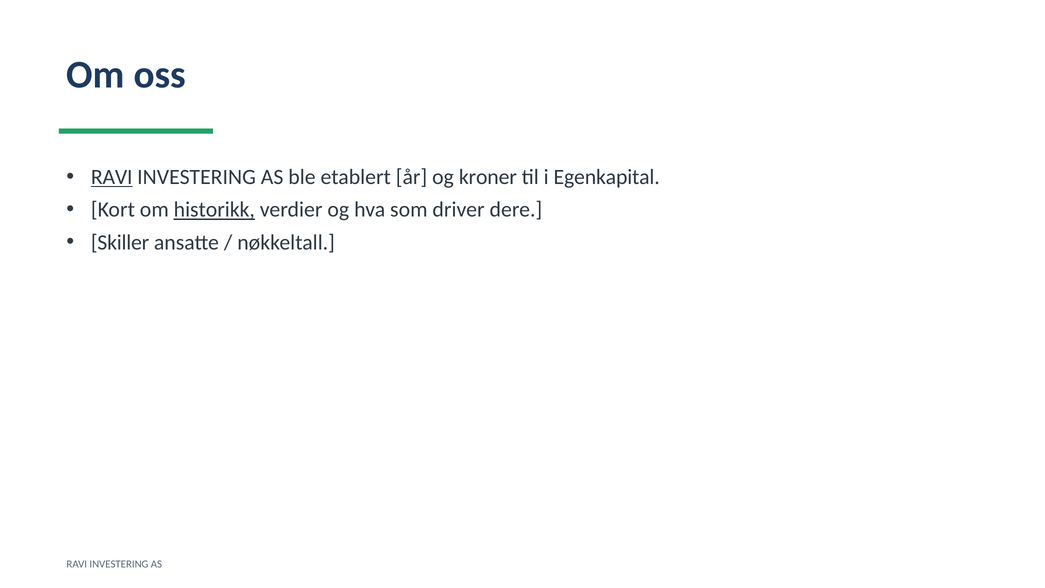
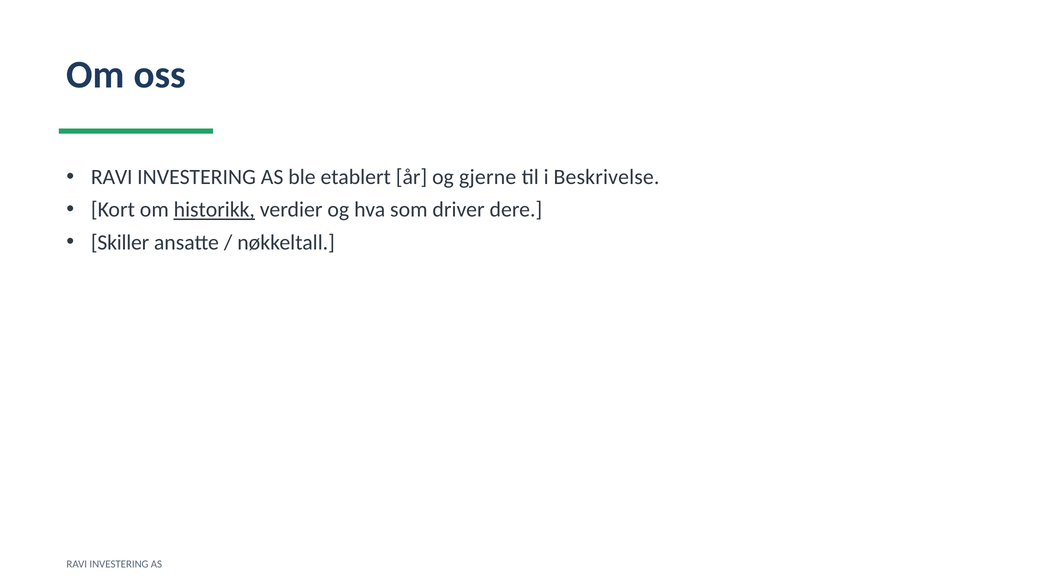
RAVI underline: present -> none (112, 177)
kroner: kroner -> gjerne (488, 177)
Egenkapital: Egenkapital -> Beskrivelse (607, 177)
